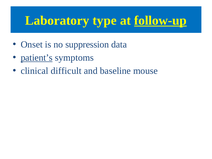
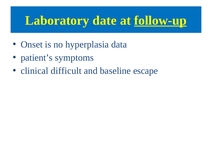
type: type -> date (105, 21)
suppression: suppression -> hyperplasia (87, 44)
patient’s underline: present -> none (37, 58)
mouse: mouse -> escape (146, 71)
